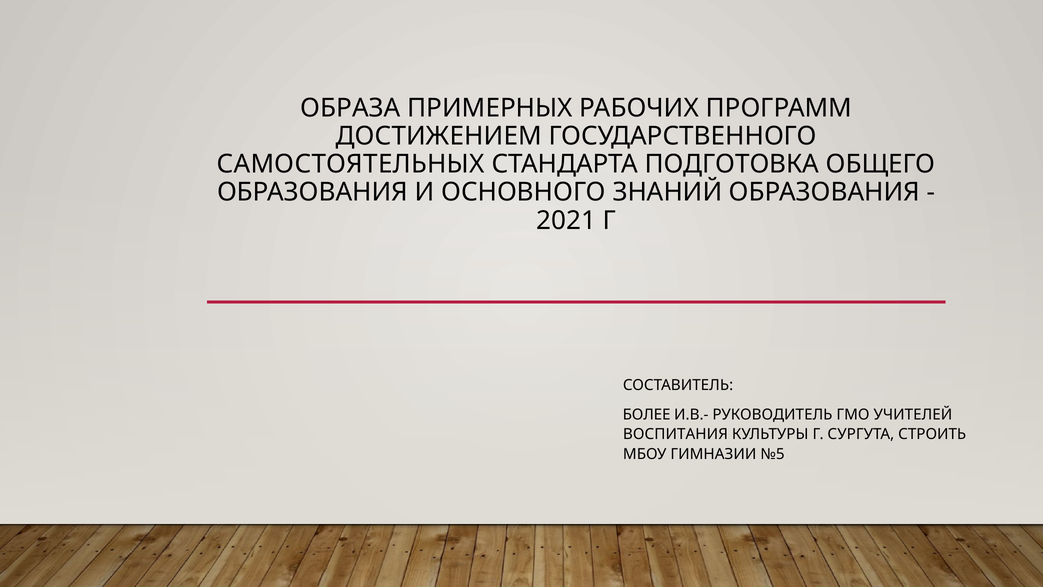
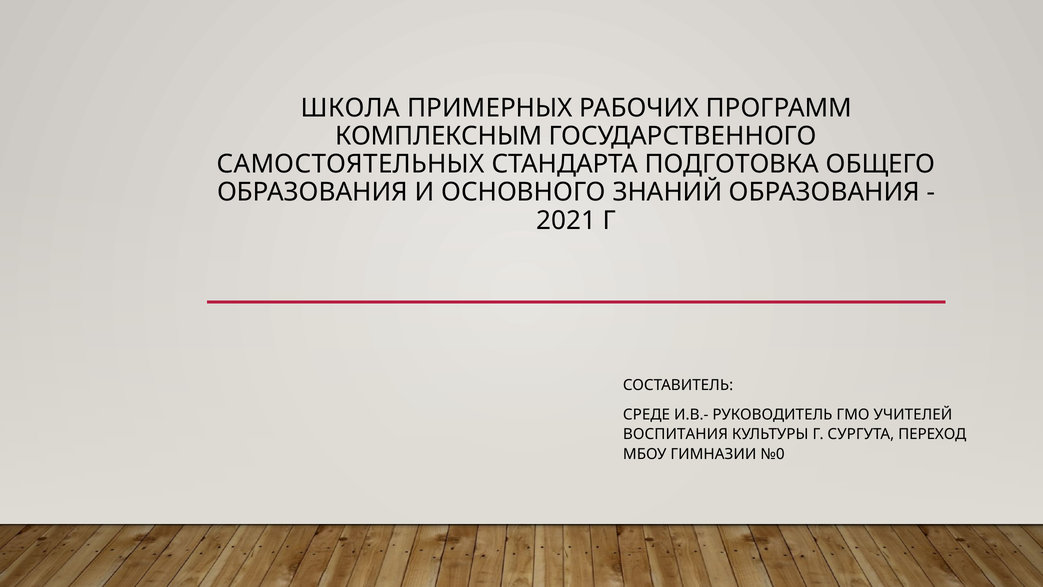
ОБРАЗА: ОБРАЗА -> ШКОЛА (350, 108)
ДОСТИЖЕНИЕМ: ДОСТИЖЕНИЕМ -> КОМПЛЕКСНЫМ (439, 136)
БОЛЕЕ: БОЛЕЕ -> СРЕДЕ (646, 414)
СТРОИТЬ: СТРОИТЬ -> ПЕРЕХОД (932, 434)
№5: №5 -> №0 (772, 454)
